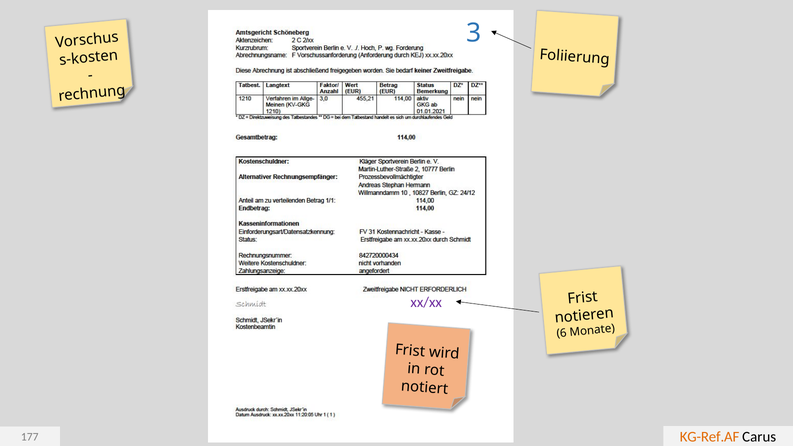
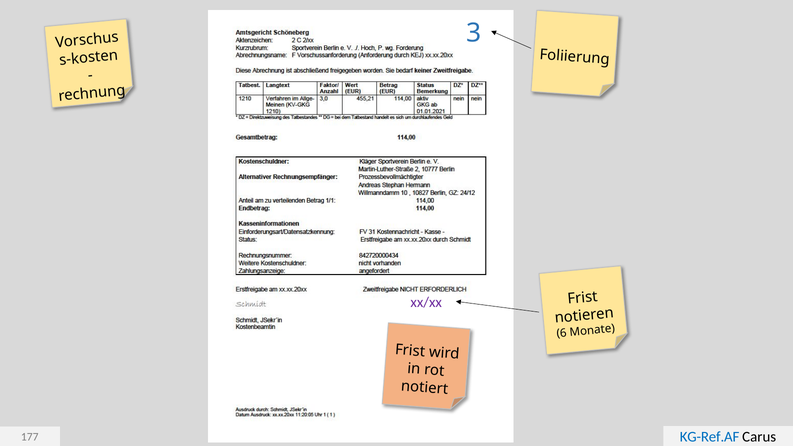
KG-Ref.AF colour: orange -> blue (710, 437)
